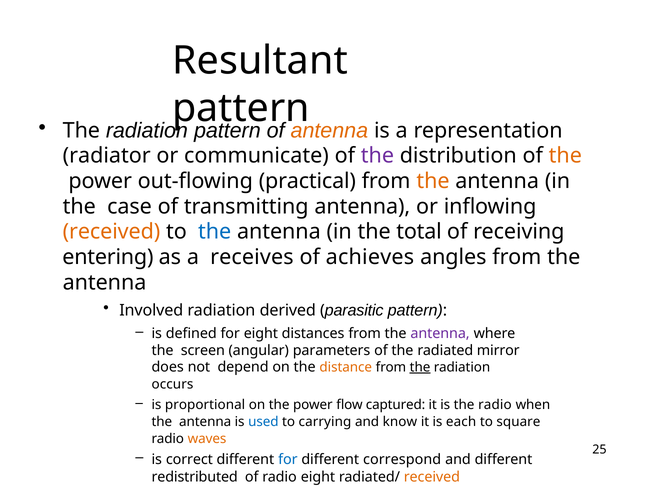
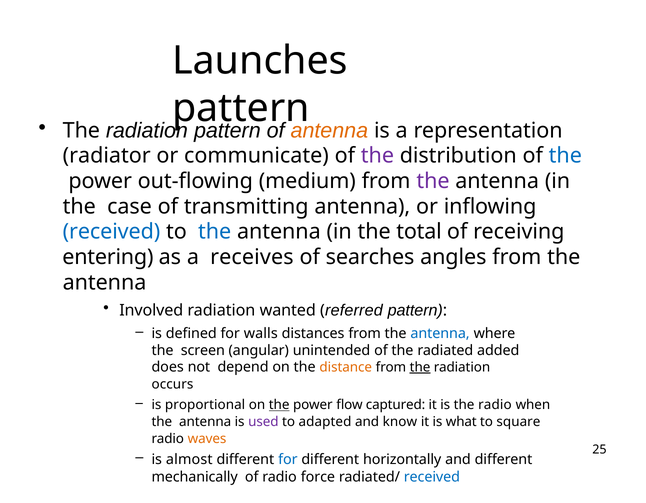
Resultant: Resultant -> Launches (260, 61)
the colour: orange -> blue (565, 156)
practical: practical -> medium (307, 181)
the colour: orange -> purple (433, 181)
received colour: orange -> blue (112, 232)
achieves: achieves -> searches (370, 257)
derived: derived -> wanted (288, 310)
parasitic: parasitic -> referred (354, 310)
for eight: eight -> walls (261, 333)
antenna colour: purple -> blue (440, 333)
parameters: parameters -> unintended (332, 350)
mirror: mirror -> added (498, 350)
the underline: none -> present (279, 404)
used colour: blue -> purple (263, 421)
carrying: carrying -> adapted (325, 421)
each: each -> what (461, 421)
correct: correct -> almost (189, 459)
correspond: correspond -> horizontally (402, 459)
redistributed: redistributed -> mechanically (195, 476)
radio eight: eight -> force (318, 476)
received colour: orange -> blue (432, 476)
